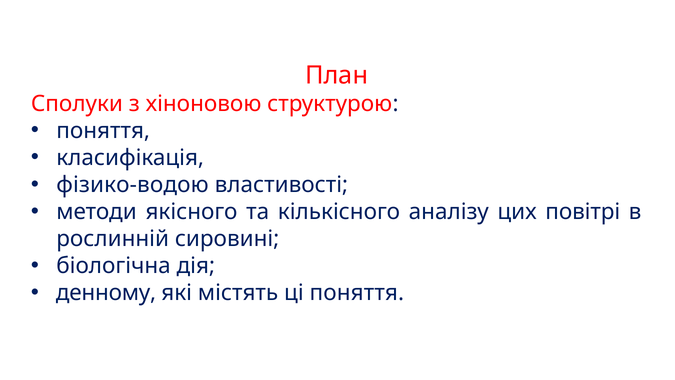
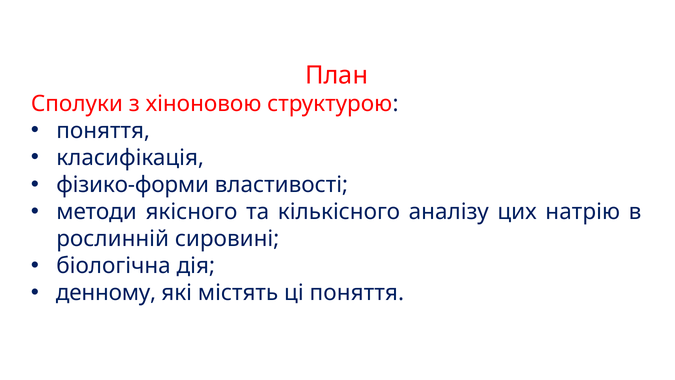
фізико-водою: фізико-водою -> фізико-форми (133, 185)
повітрі: повітрі -> натрію (583, 212)
